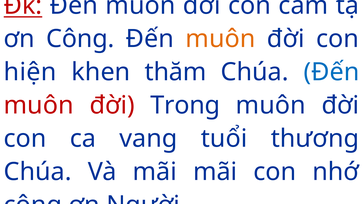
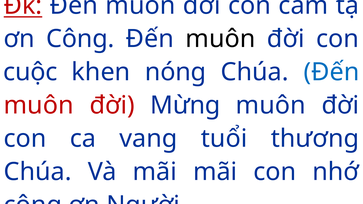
muôn colour: orange -> black (220, 39)
hiện: hiện -> cuộc (30, 72)
thăm: thăm -> nóng (176, 72)
Trong: Trong -> Mừng (185, 105)
